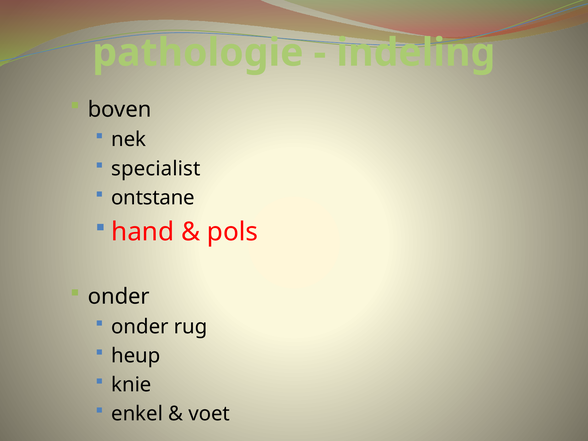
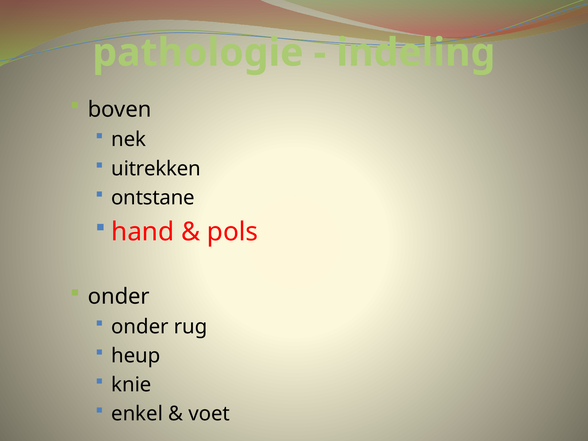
specialist: specialist -> uitrekken (156, 169)
